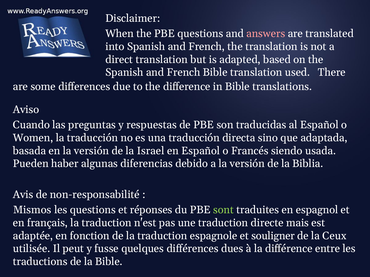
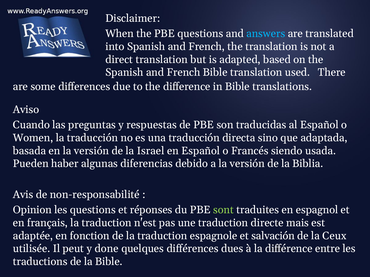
answers colour: pink -> light blue (266, 34)
Mismos: Mismos -> Opinion (32, 210)
souligner: souligner -> salvación (273, 236)
fusse: fusse -> done (107, 249)
